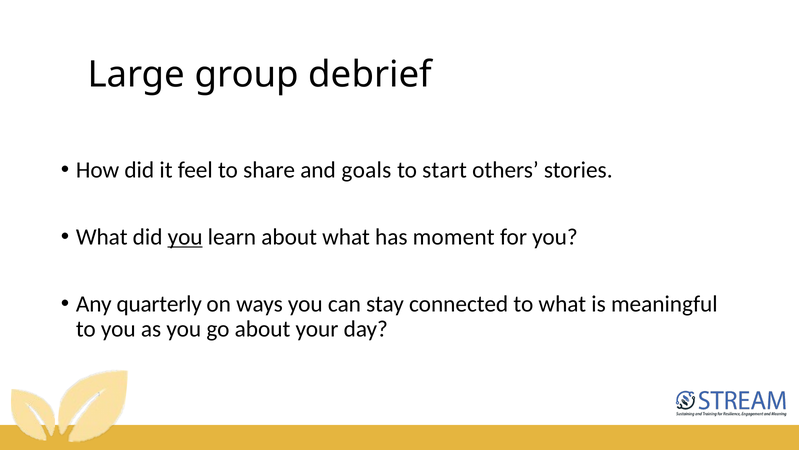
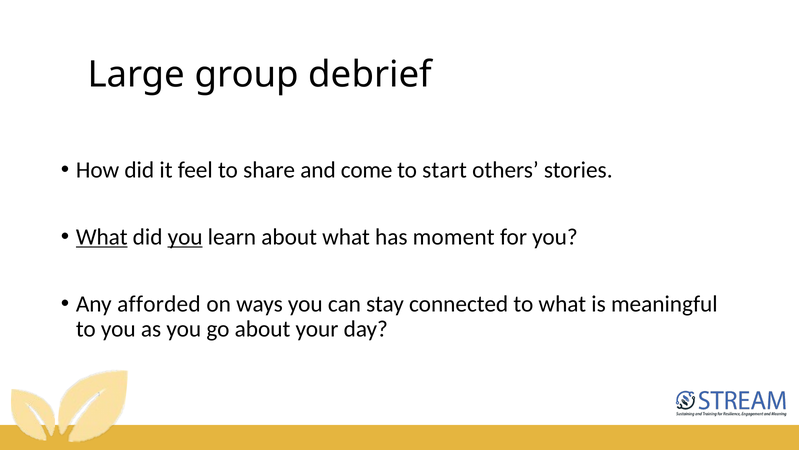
goals: goals -> come (367, 170)
What underline: none -> present (102, 237)
quarterly: quarterly -> afforded (159, 304)
